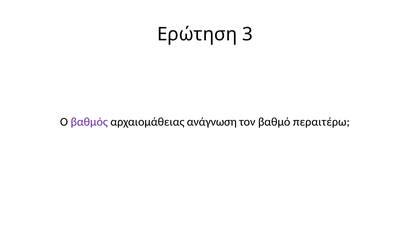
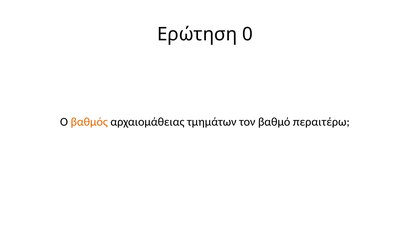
3: 3 -> 0 (247, 34)
βαθμός colour: purple -> orange (89, 122)
ανάγνωση: ανάγνωση -> τμημάτων (212, 122)
